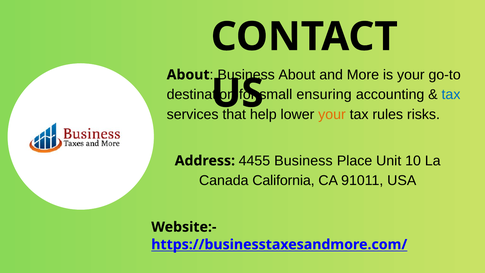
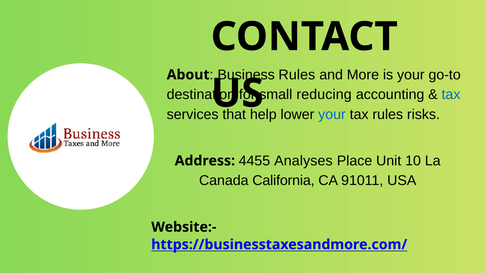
Business About: About -> Rules (297, 75)
ensuring: ensuring -> reducing (324, 94)
your colour: orange -> blue (332, 114)
4455 Business: Business -> Analyses (303, 161)
